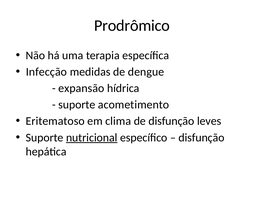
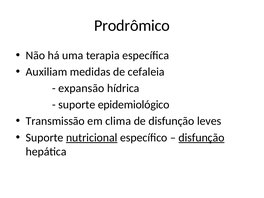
Infecção: Infecção -> Auxiliam (46, 72)
dengue: dengue -> cefaleia (146, 72)
acometimento: acometimento -> epidemiológico (134, 105)
Eritematoso: Eritematoso -> Transmissão (55, 121)
disfunção underline: none -> present (202, 138)
